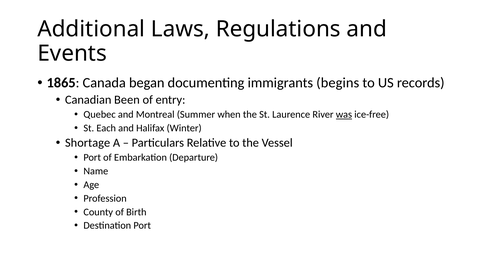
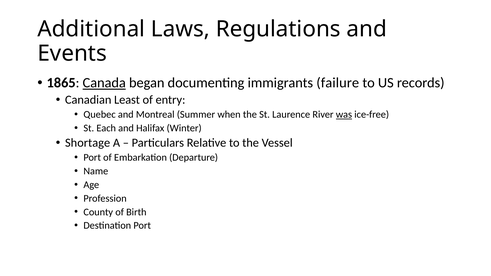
Canada underline: none -> present (104, 83)
begins: begins -> failure (338, 83)
Been: Been -> Least (127, 100)
